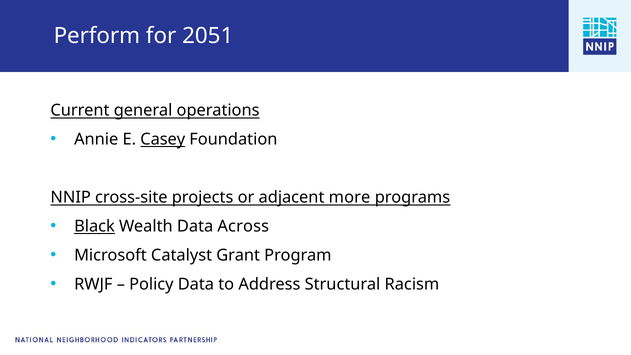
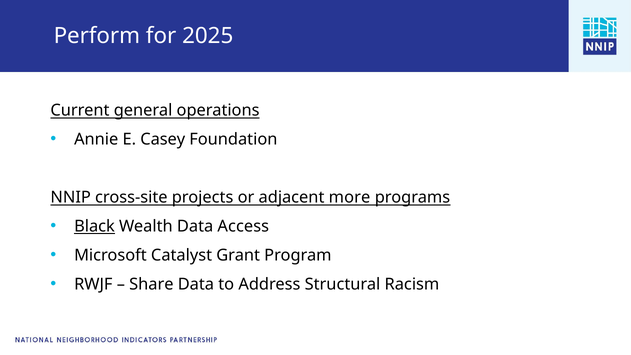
2051: 2051 -> 2025 (208, 36)
Casey underline: present -> none (163, 139)
Across: Across -> Access (243, 226)
Policy: Policy -> Share (151, 284)
